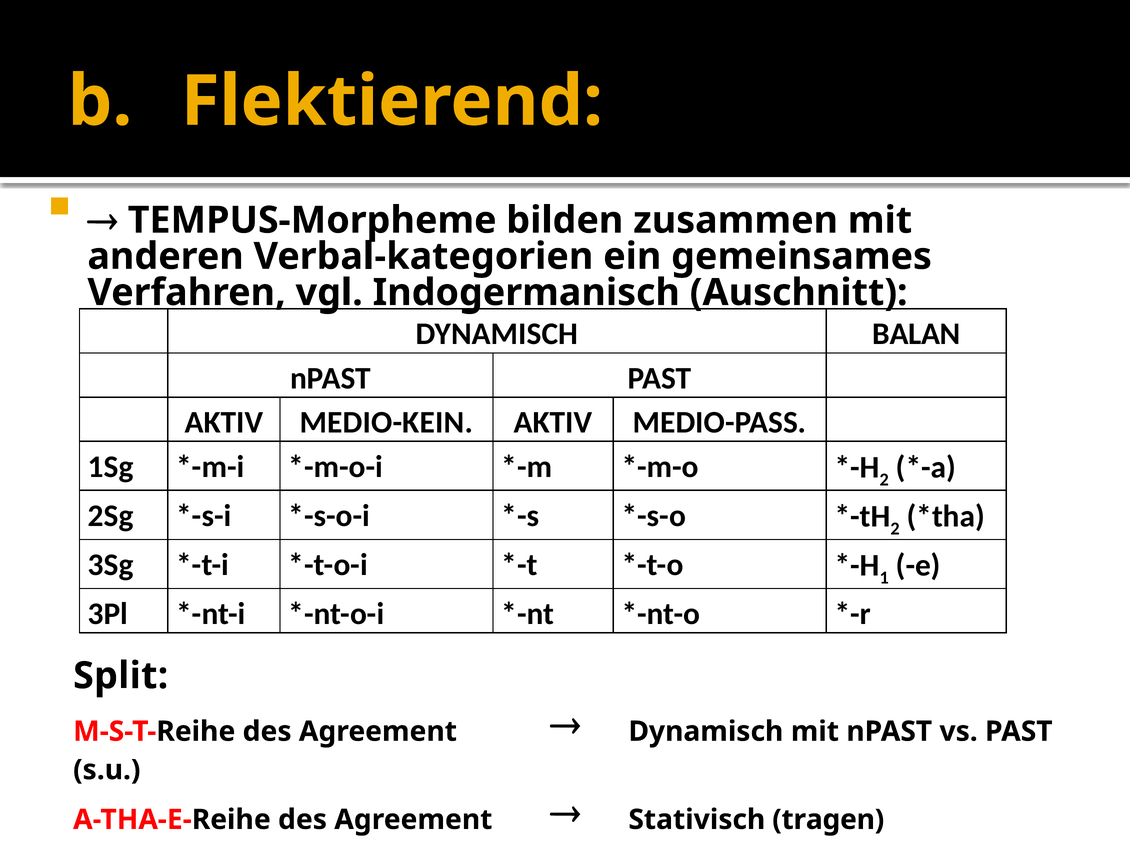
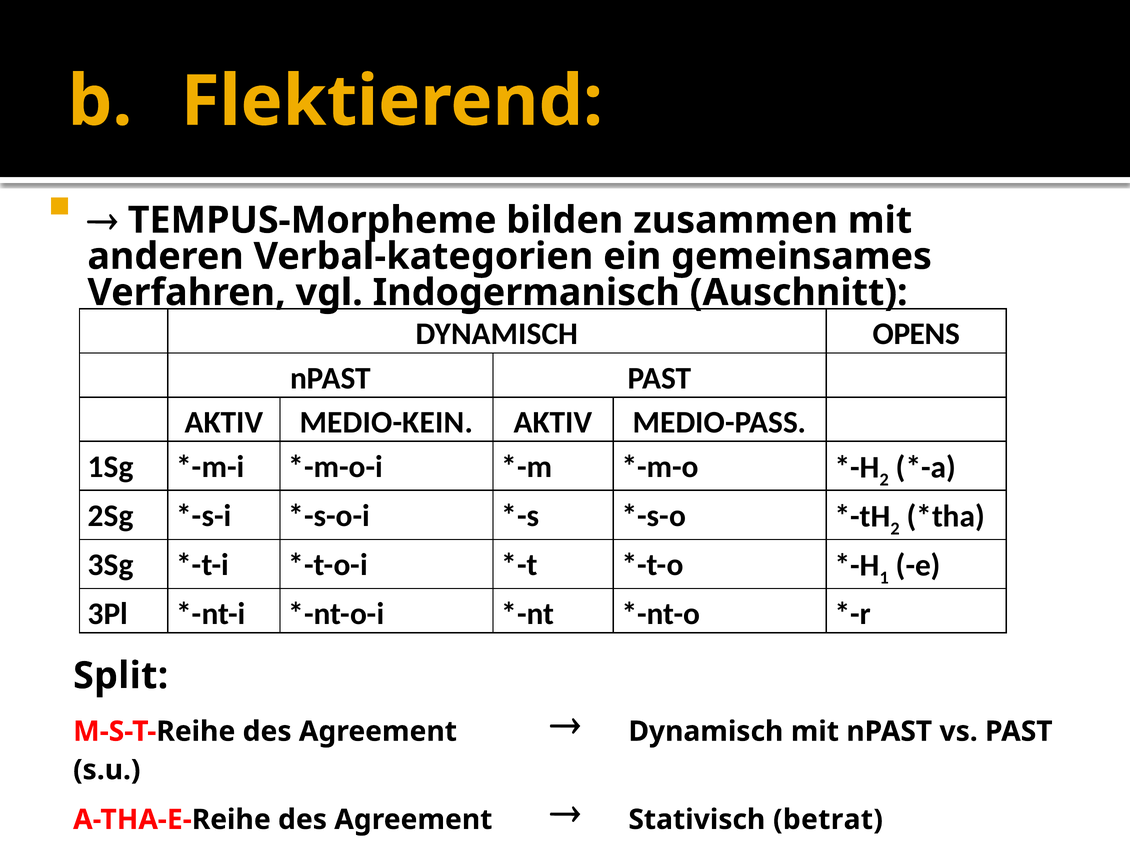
BALAN: BALAN -> OPENS (916, 334)
tragen: tragen -> betrat (828, 820)
